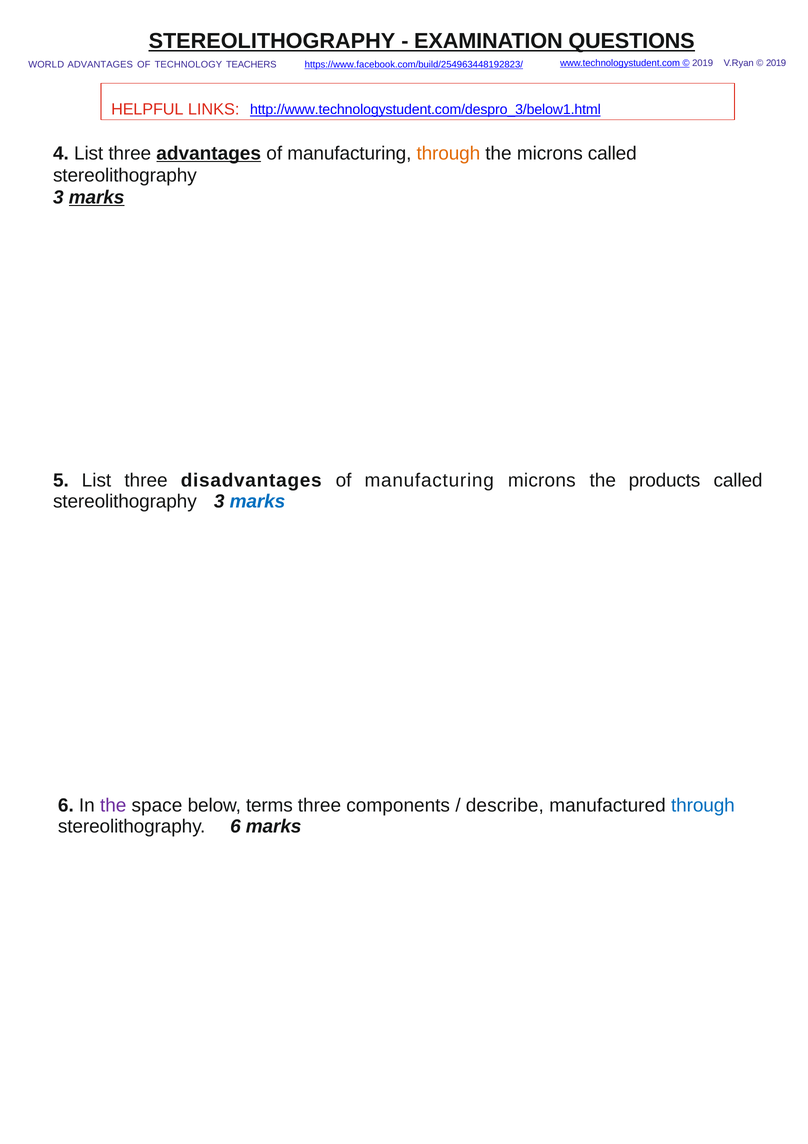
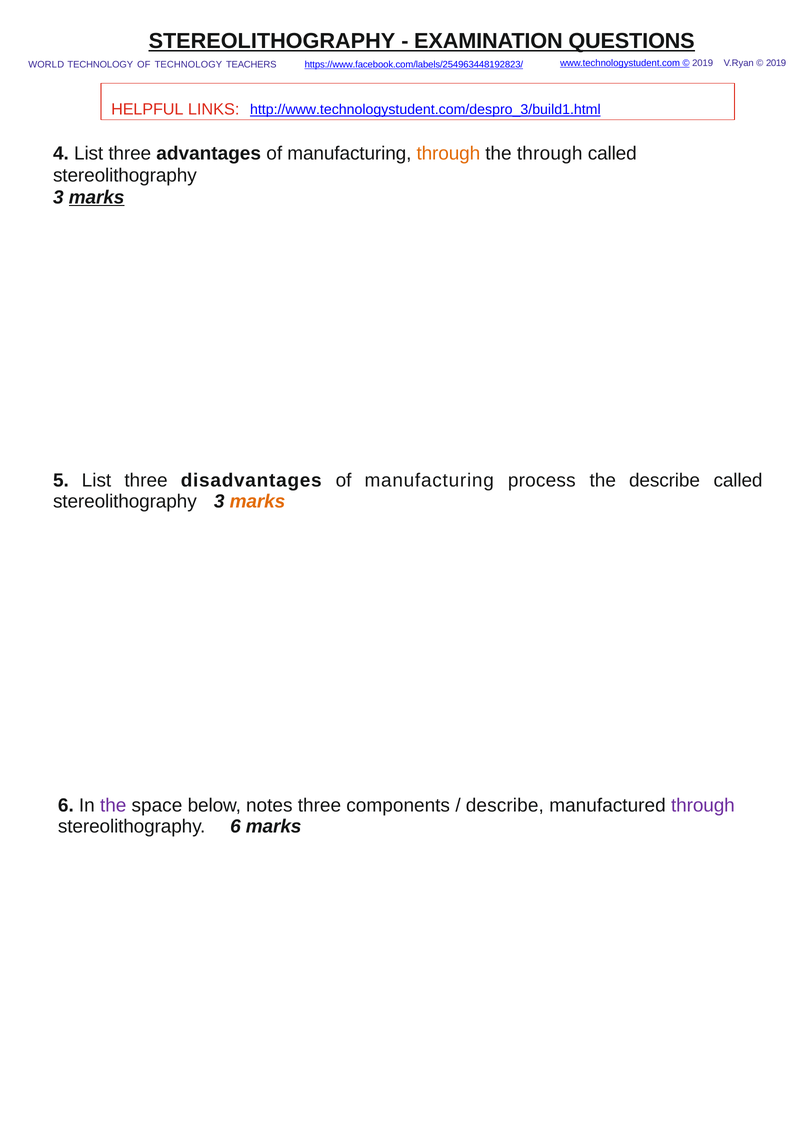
WORLD ADVANTAGES: ADVANTAGES -> TECHNOLOGY (100, 65)
https://www.facebook.com/build/254963448192823/: https://www.facebook.com/build/254963448192823/ -> https://www.facebook.com/labels/254963448192823/ (414, 65)
http://www.technologystudent.com/despro_3/below1.html: http://www.technologystudent.com/despro_3/below1.html -> http://www.technologystudent.com/despro_3/build1.html (425, 110)
advantages underline: present -> none (209, 153)
the microns: microns -> through (550, 153)
manufacturing microns: microns -> process (542, 480)
the products: products -> describe (664, 480)
marks colour: blue -> orange (257, 501)
terms: terms -> notes (269, 805)
through colour: blue -> purple (703, 805)
